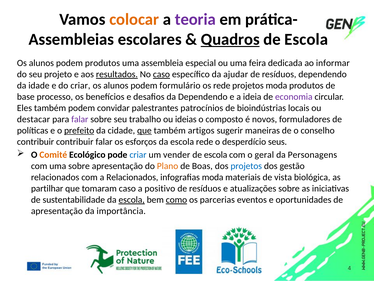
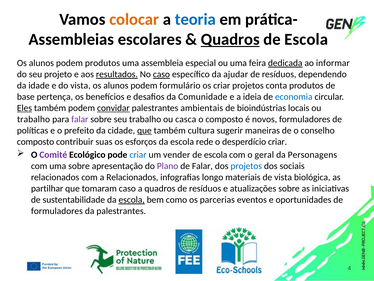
teoria colour: purple -> blue (195, 19)
dedicada underline: none -> present (285, 63)
do criar: criar -> vista (80, 85)
os rede: rede -> criar (222, 85)
projetos moda: moda -> conta (276, 85)
processo: processo -> pertença (55, 97)
da Dependendo: Dependendo -> Comunidade (203, 97)
economia colour: purple -> blue (294, 97)
Eles underline: none -> present (24, 108)
convidar underline: none -> present (113, 108)
patrocínios: patrocínios -> ambientais (202, 108)
destacar: destacar -> trabalho (34, 119)
ideias: ideias -> casca (186, 119)
prefeito underline: present -> none (79, 130)
artigos: artigos -> cultura (201, 130)
contribuir: contribuir -> composto (36, 142)
contribuir falar: falar -> suas (104, 142)
desperdício seus: seus -> criar (278, 142)
Comité colour: orange -> purple (53, 155)
Plano colour: orange -> purple (168, 166)
de Boas: Boas -> Falar (202, 166)
gestão: gestão -> sociais (292, 166)
infografias moda: moda -> longo (213, 177)
a positivo: positivo -> quadros (160, 188)
como underline: present -> none (176, 199)
apresentação: apresentação -> formuladores (57, 211)
da importância: importância -> palestrantes (121, 211)
